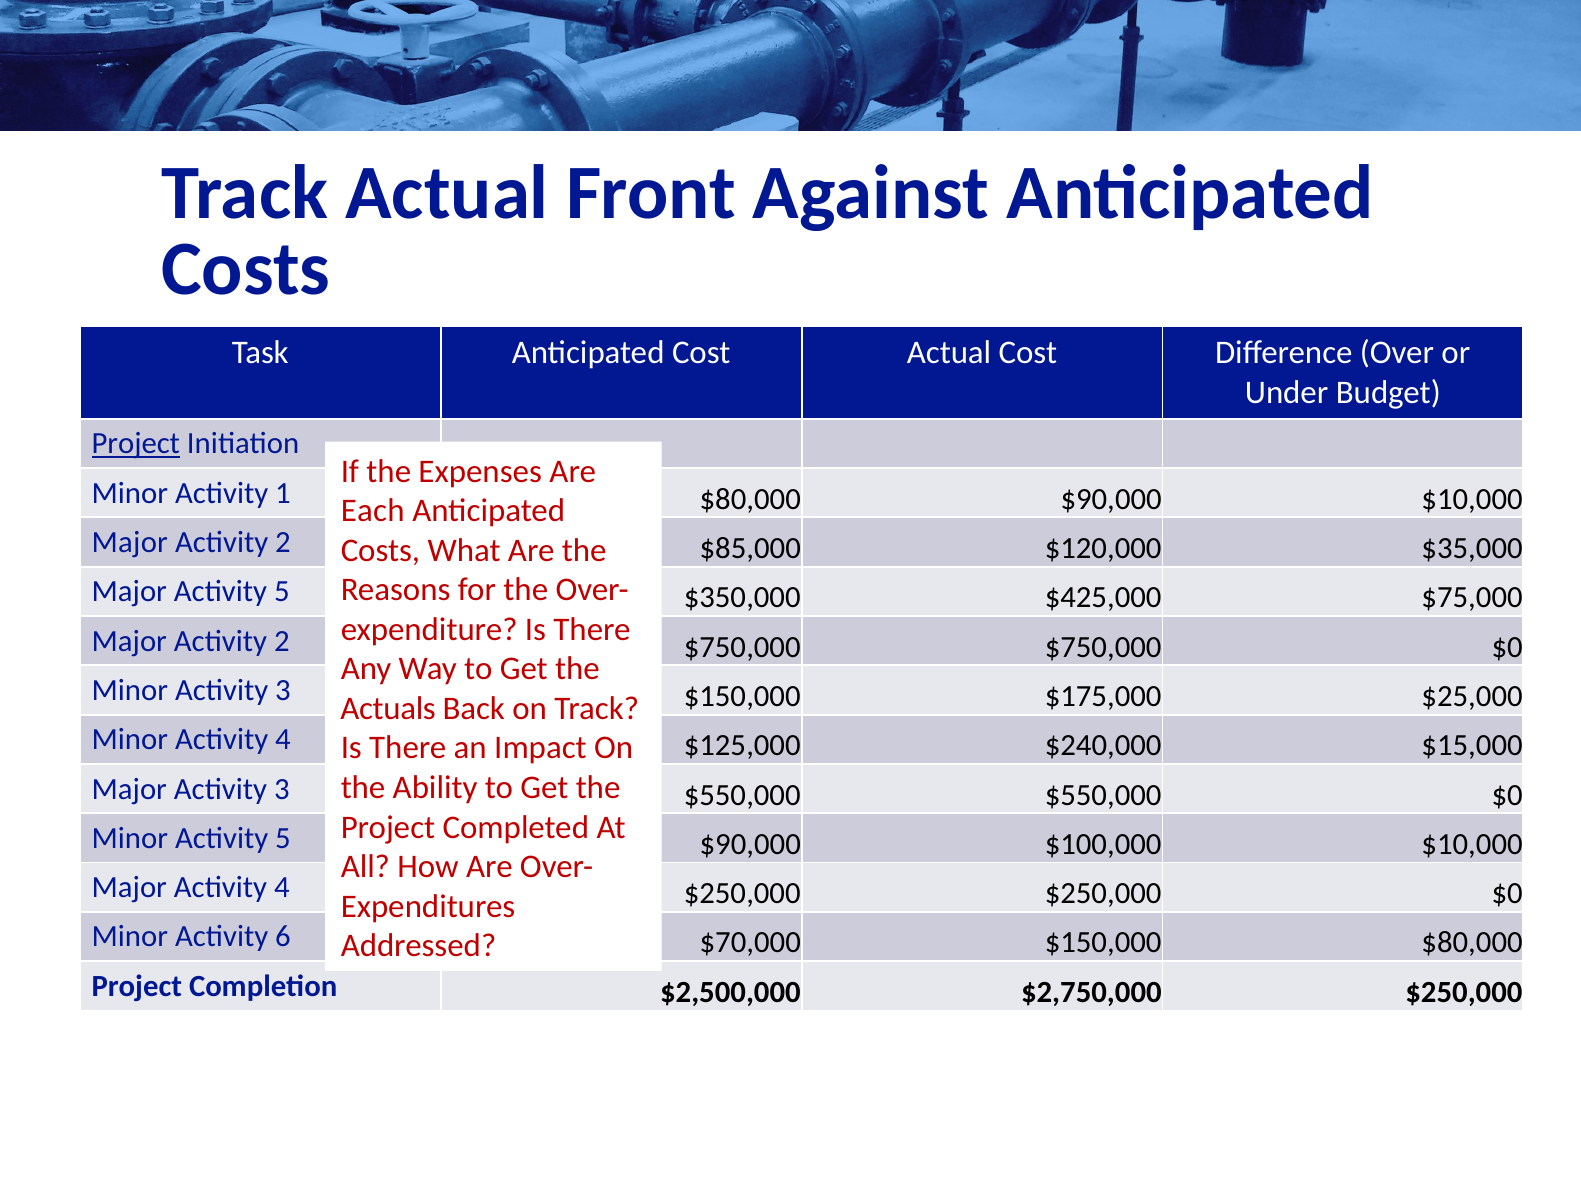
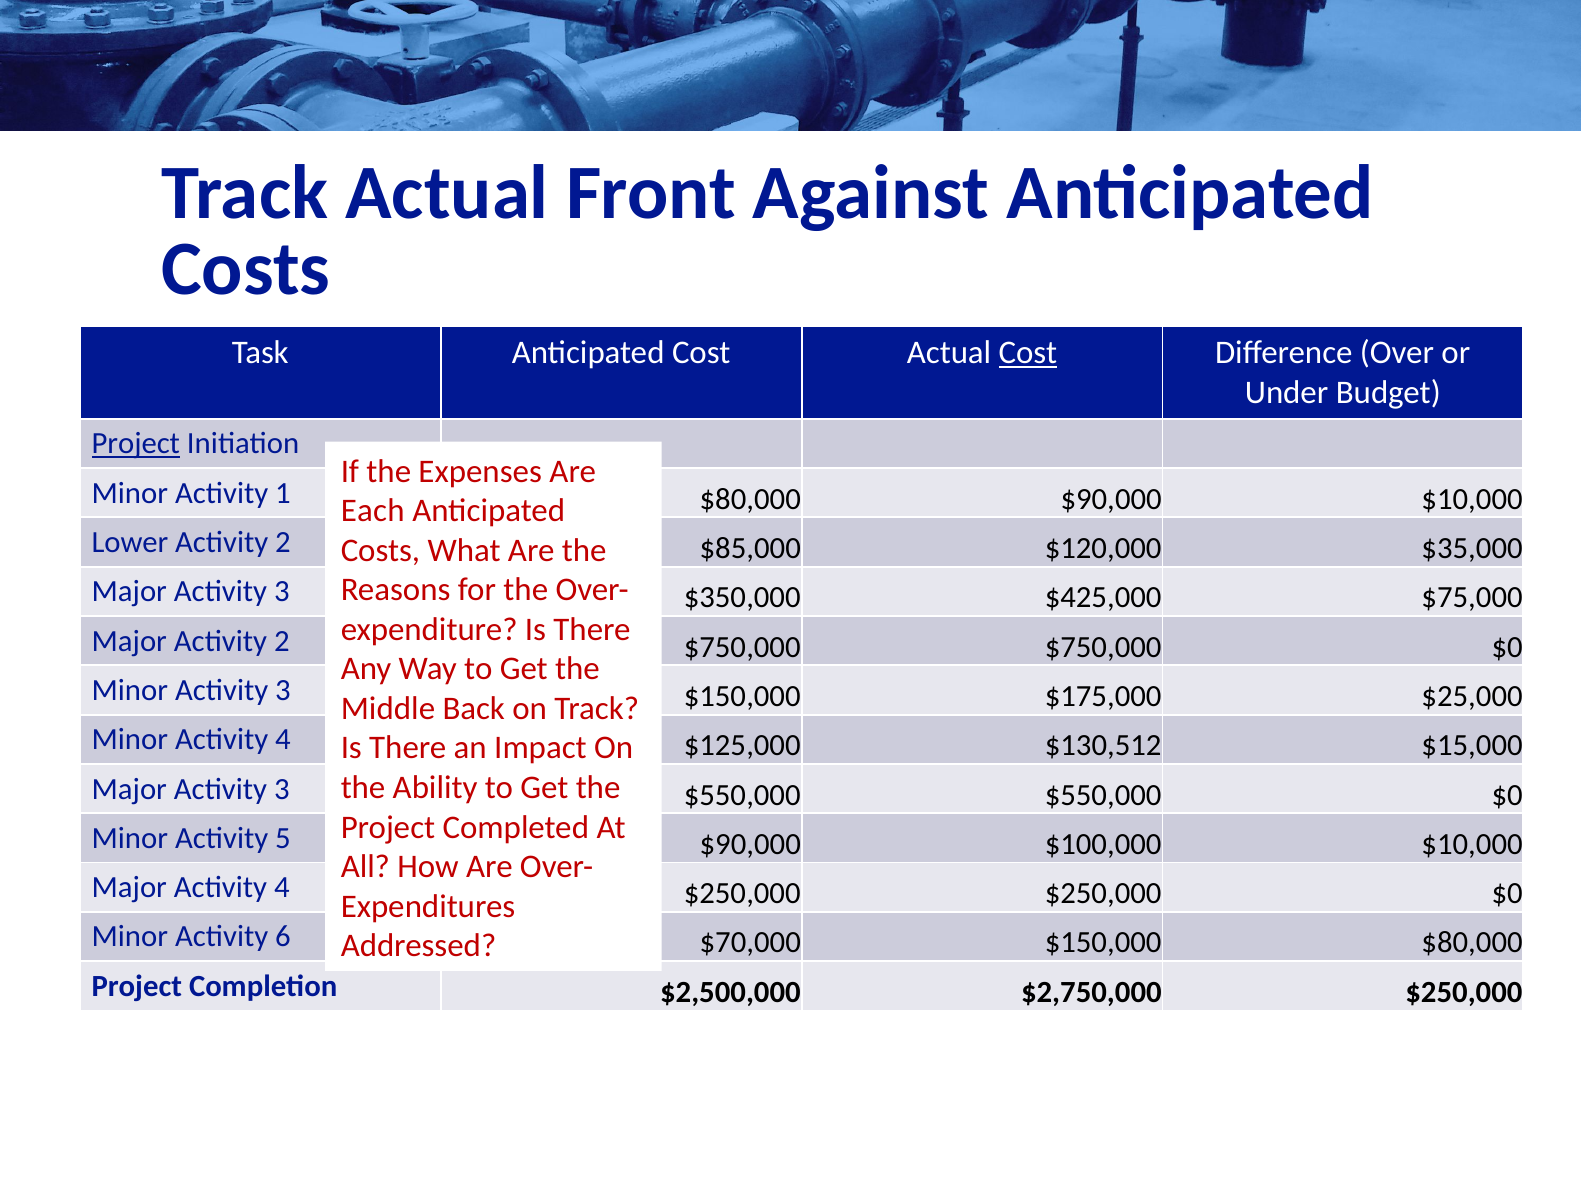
Cost underline: none -> present (1028, 353)
Major: Major -> Lower (130, 542)
5: 5 -> 3 (282, 592)
Actuals: Actuals -> Middle (388, 708)
$240,000: $240,000 -> $130,512 (1103, 745)
